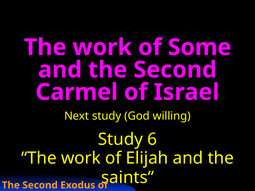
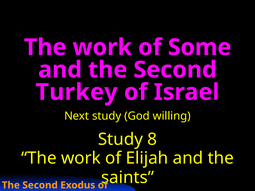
Carmel: Carmel -> Turkey (77, 92)
6: 6 -> 8 (152, 139)
